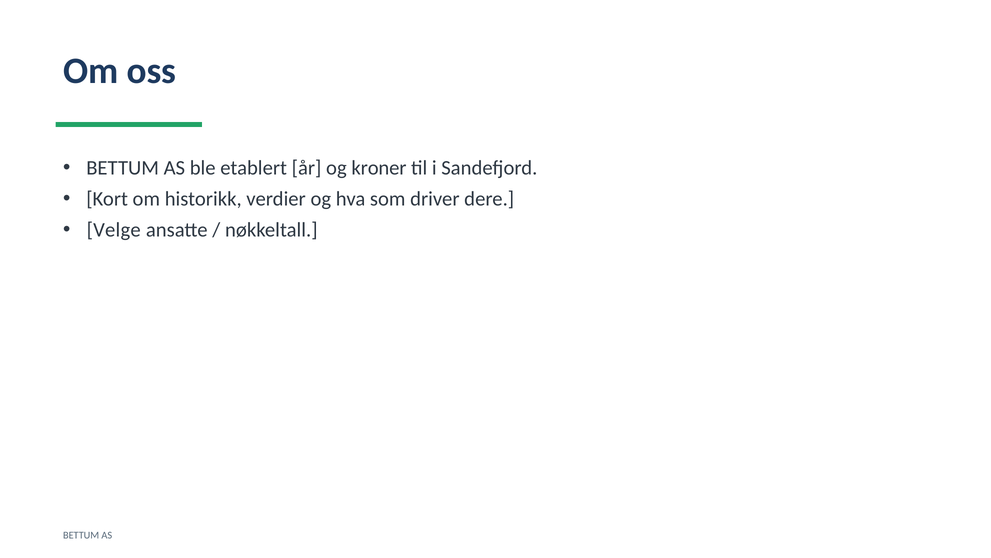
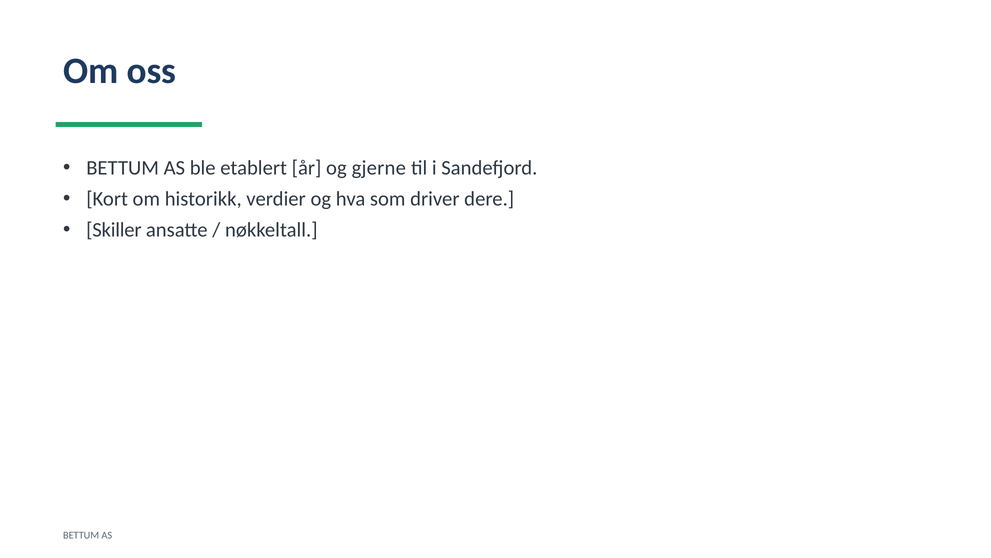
kroner: kroner -> gjerne (379, 168)
Velge: Velge -> Skiller (114, 230)
